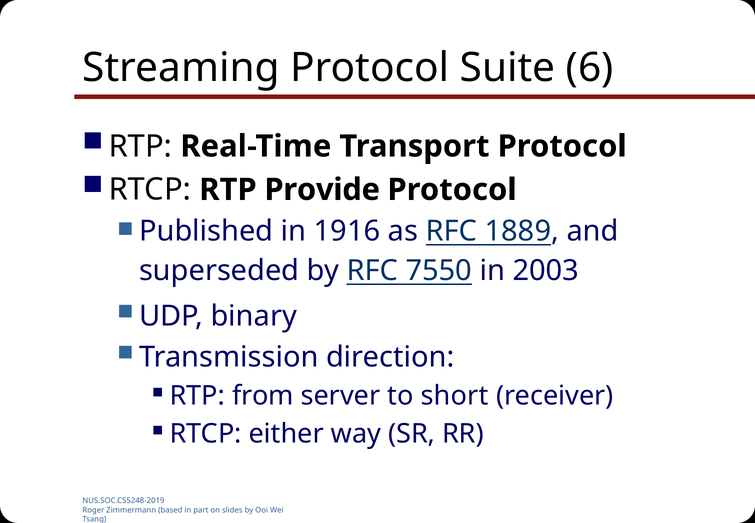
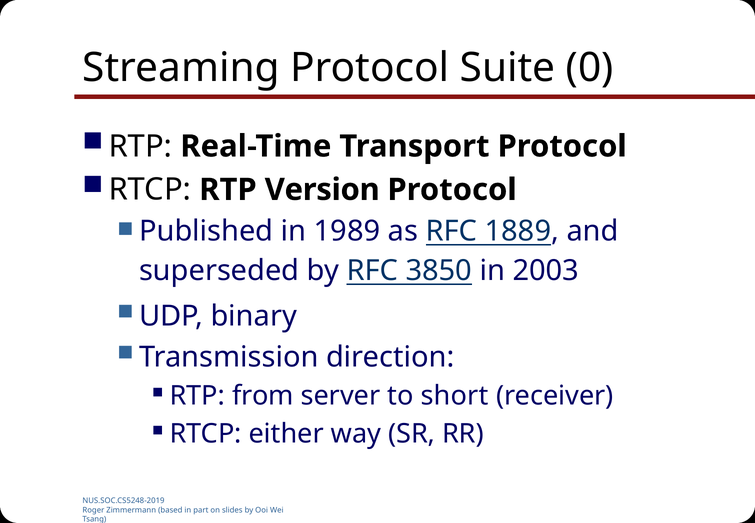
6: 6 -> 0 (590, 68)
Provide: Provide -> Version (322, 190)
1916: 1916 -> 1989 (347, 231)
7550: 7550 -> 3850 (439, 271)
